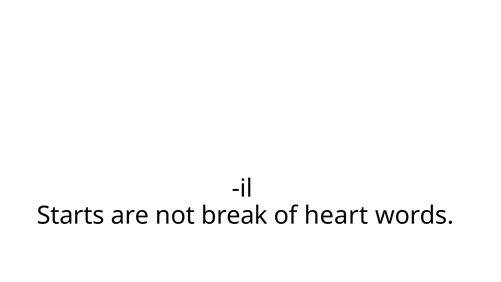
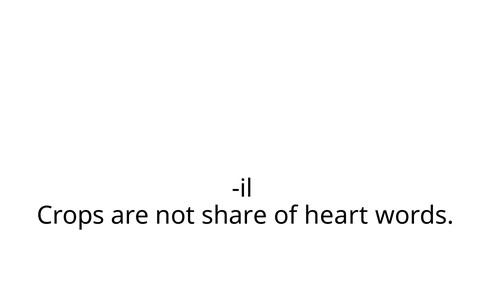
Starts: Starts -> Crops (71, 216)
break: break -> share (234, 216)
